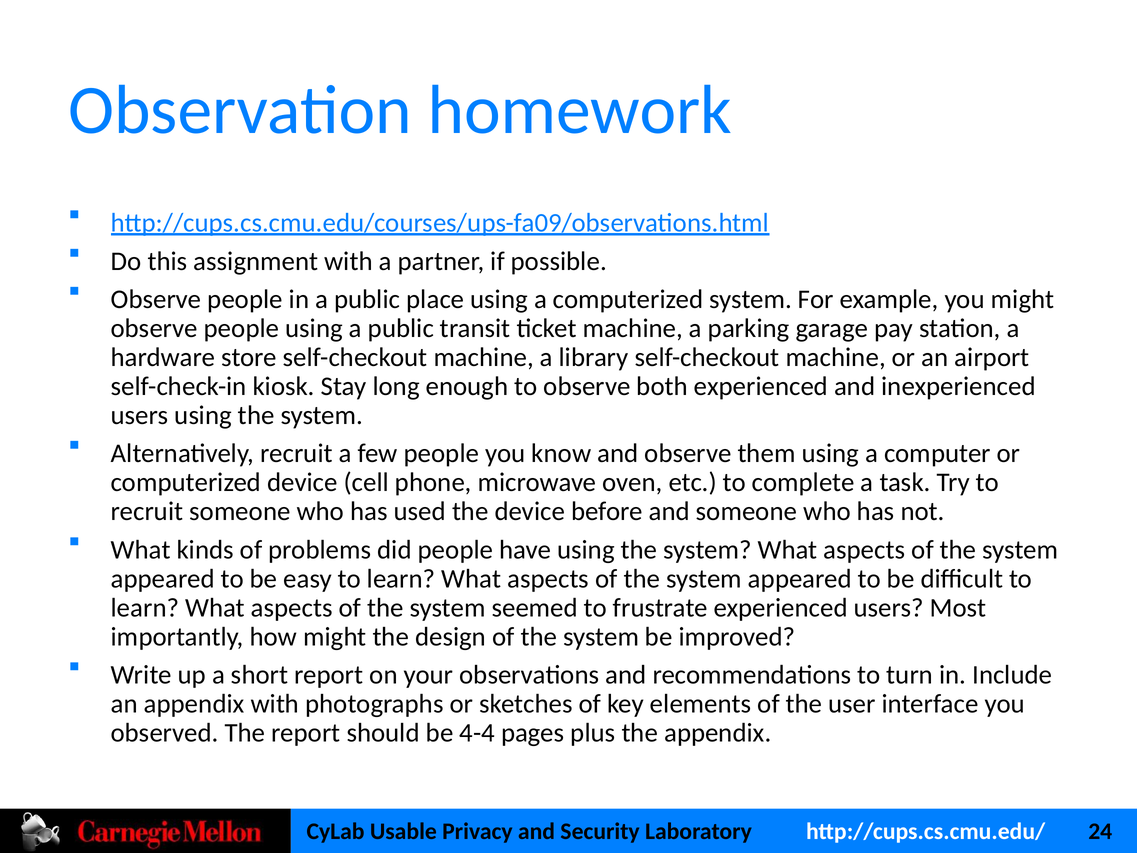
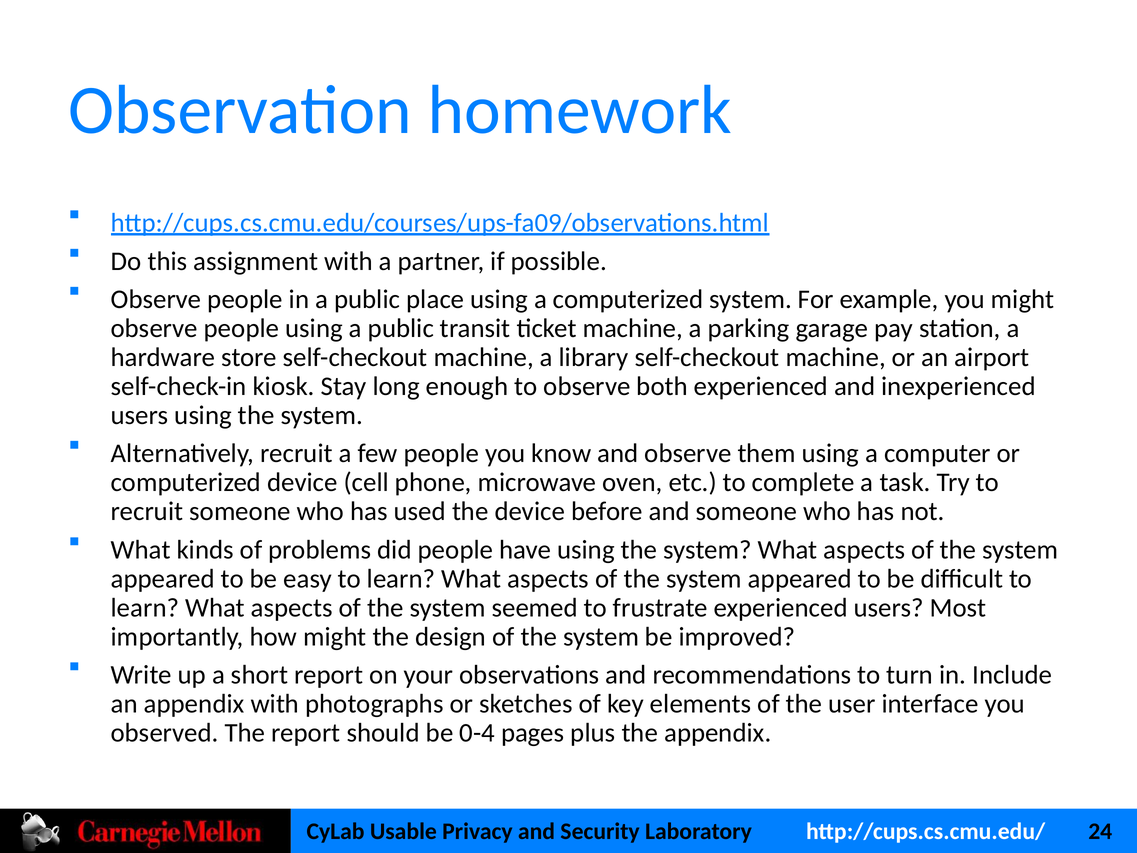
4-4: 4-4 -> 0-4 (477, 733)
